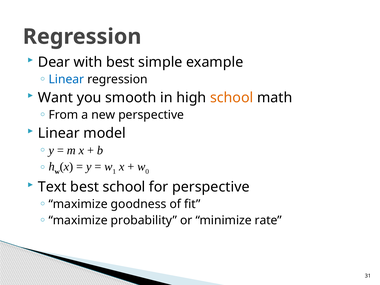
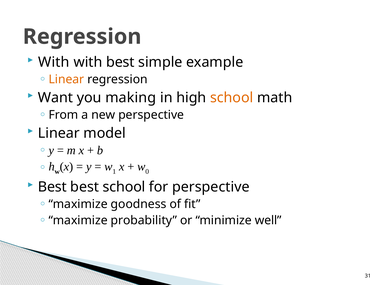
Dear: Dear -> With (54, 62)
Linear colour: blue -> orange (66, 79)
smooth: smooth -> making (131, 98)
Text: Text -> Best (52, 187)
rate: rate -> well (268, 220)
